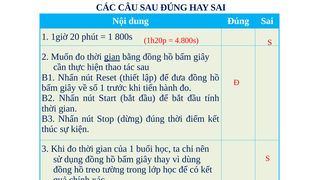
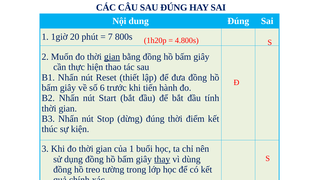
1: 1 -> 7 (110, 37)
số 1: 1 -> 6 (102, 88)
thay underline: none -> present (162, 159)
